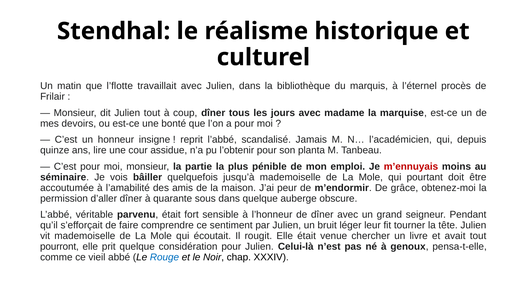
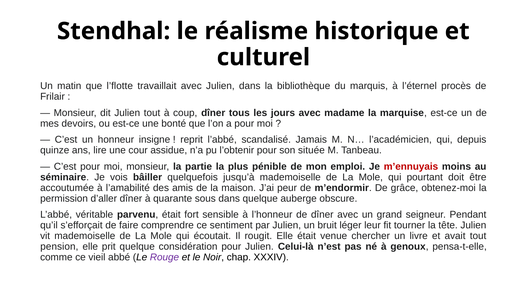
planta: planta -> située (311, 151)
pourront: pourront -> pension (59, 247)
Rouge colour: blue -> purple (164, 258)
